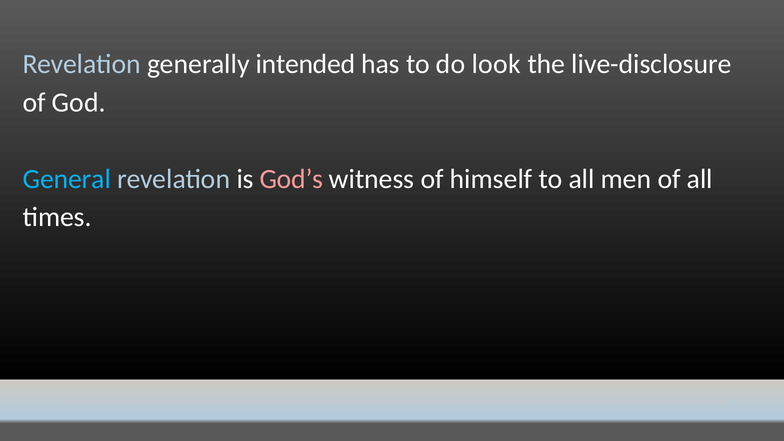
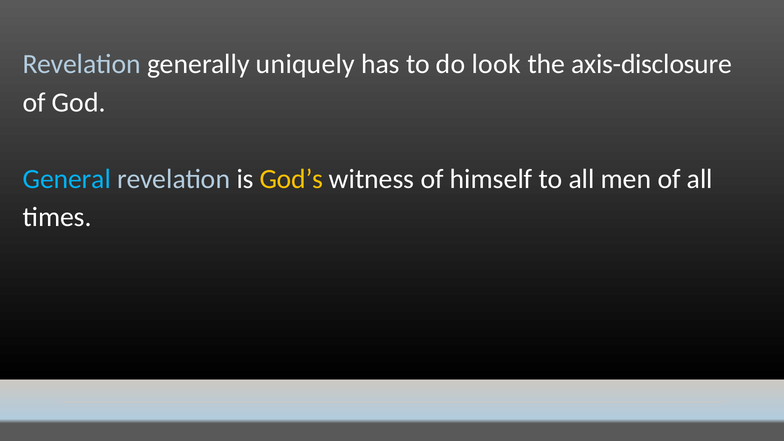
intended: intended -> uniquely (305, 64)
live-disclosure: live-disclosure -> axis-disclosure (652, 64)
God’s colour: pink -> yellow (291, 179)
